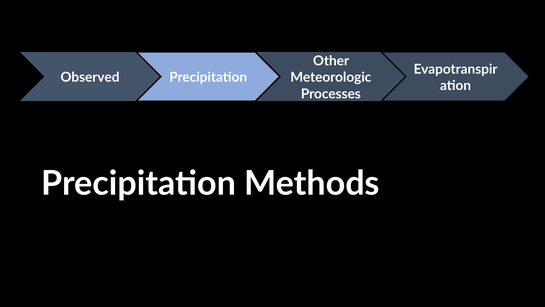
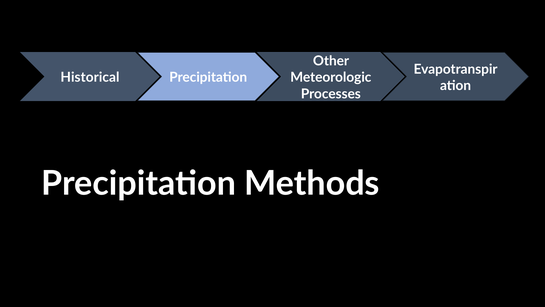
Observed: Observed -> Historical (90, 77)
